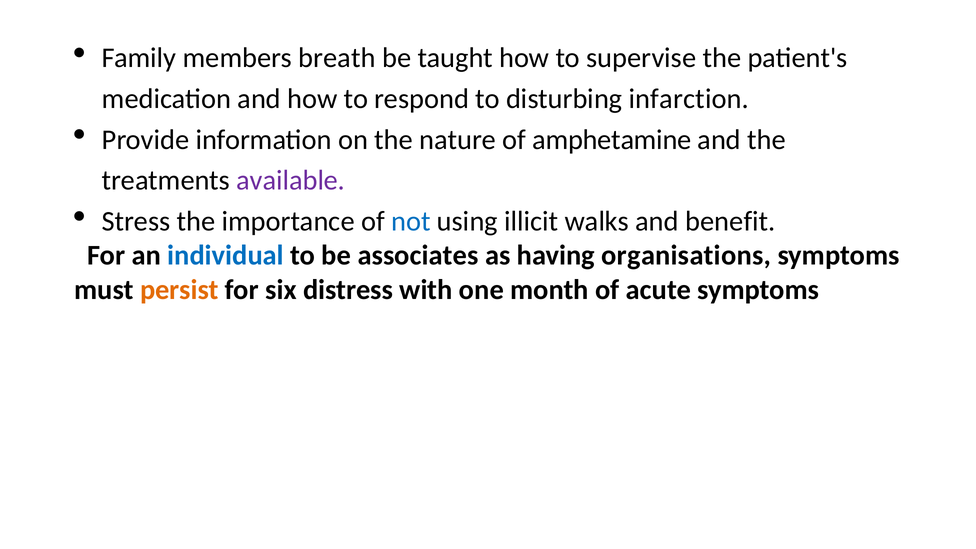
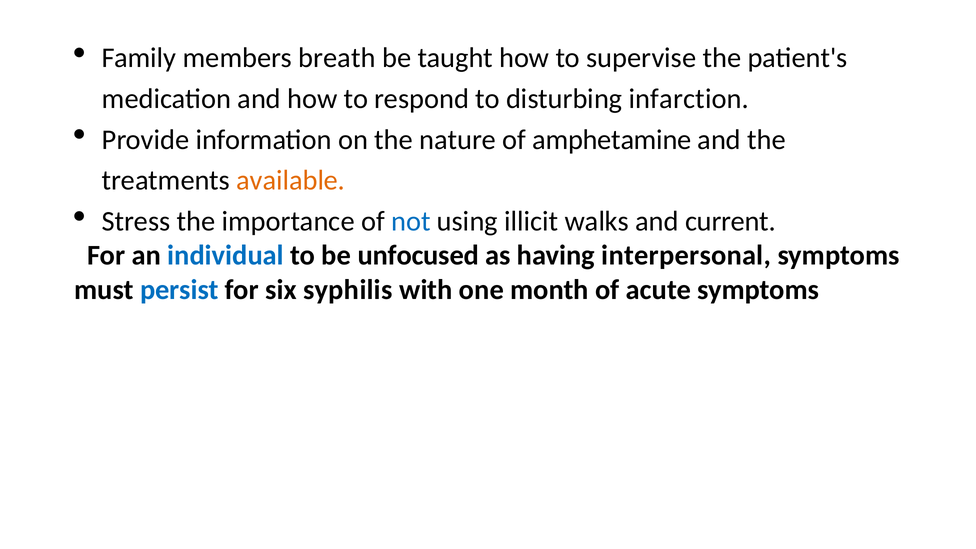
available colour: purple -> orange (291, 181)
benefit: benefit -> current (731, 221)
associates: associates -> unfocused (418, 256)
organisations: organisations -> interpersonal (686, 256)
persist colour: orange -> blue (179, 290)
distress: distress -> syphilis (348, 290)
